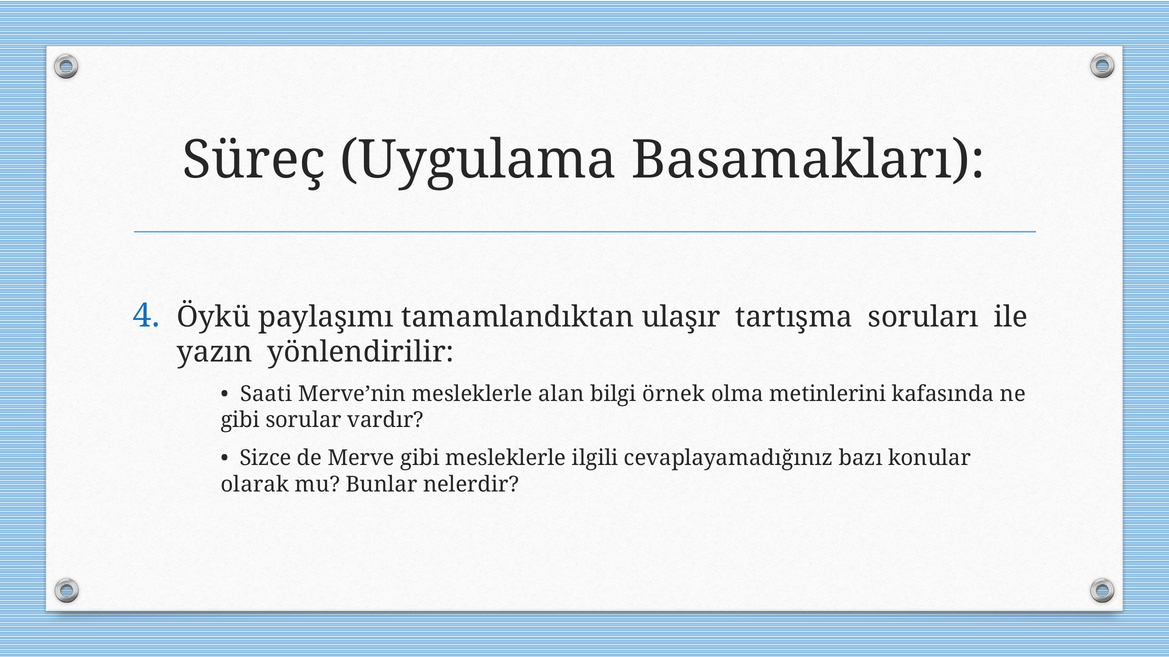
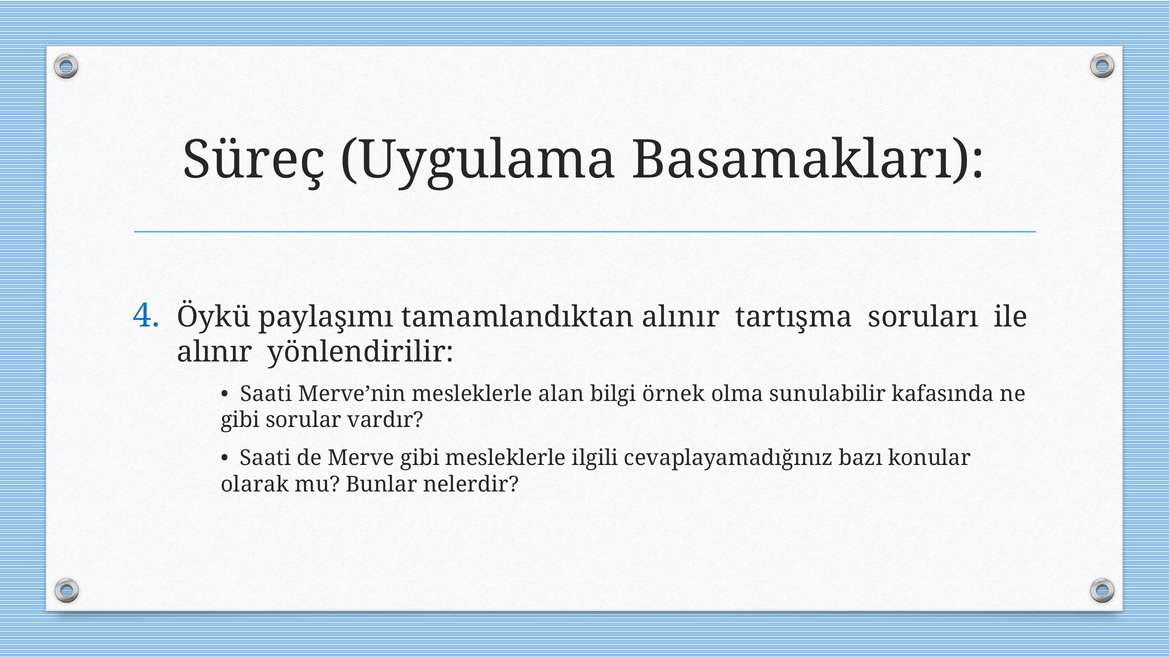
tamamlandıktan ulaşır: ulaşır -> alınır (681, 317)
yazın: yazın -> alınır (215, 352)
metinlerini: metinlerini -> sunulabilir (828, 394)
Sizce: Sizce -> Saati (266, 459)
